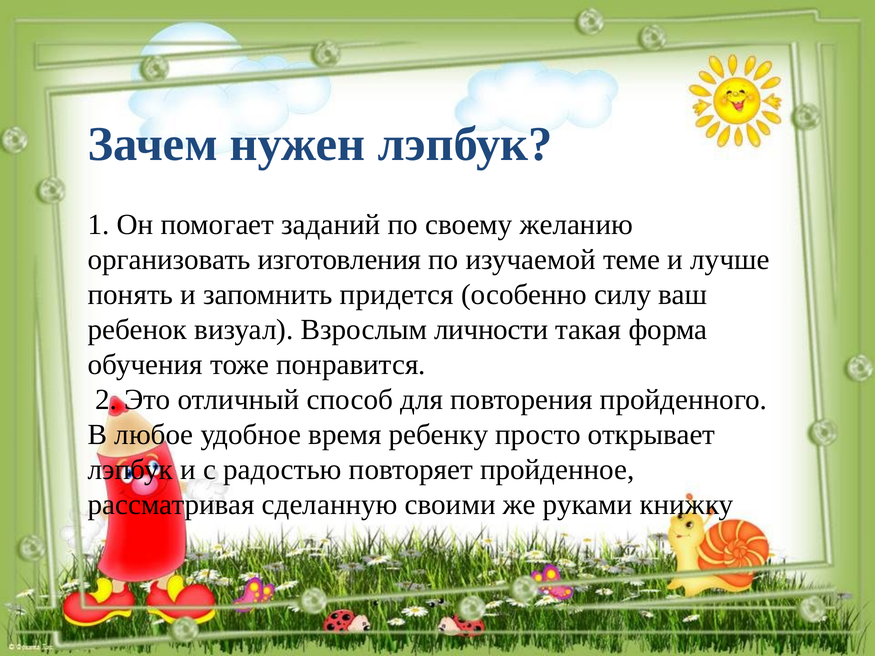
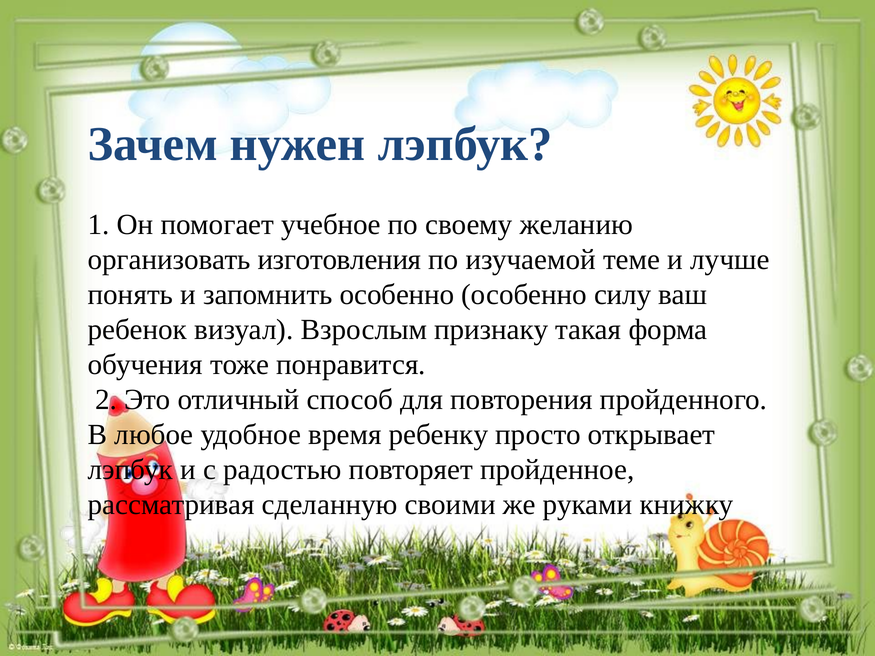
заданий: заданий -> учебное (331, 225)
запомнить придется: придется -> особенно (397, 295)
личности: личности -> признаку (491, 330)
